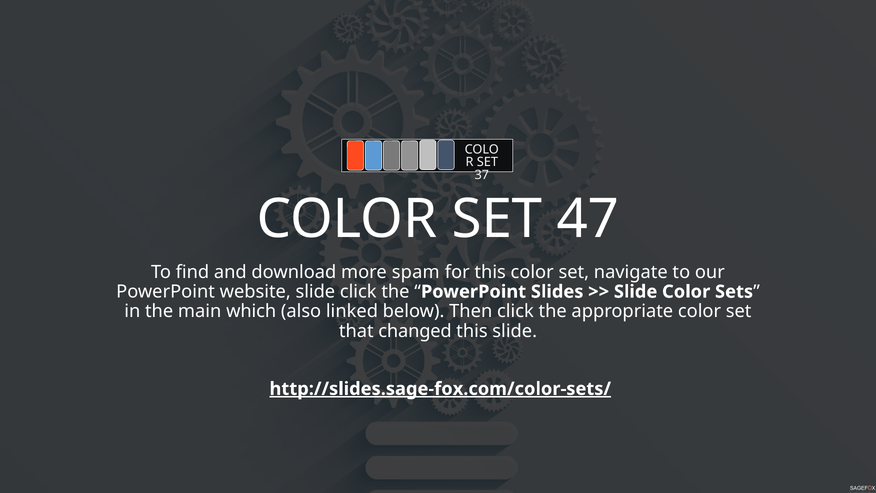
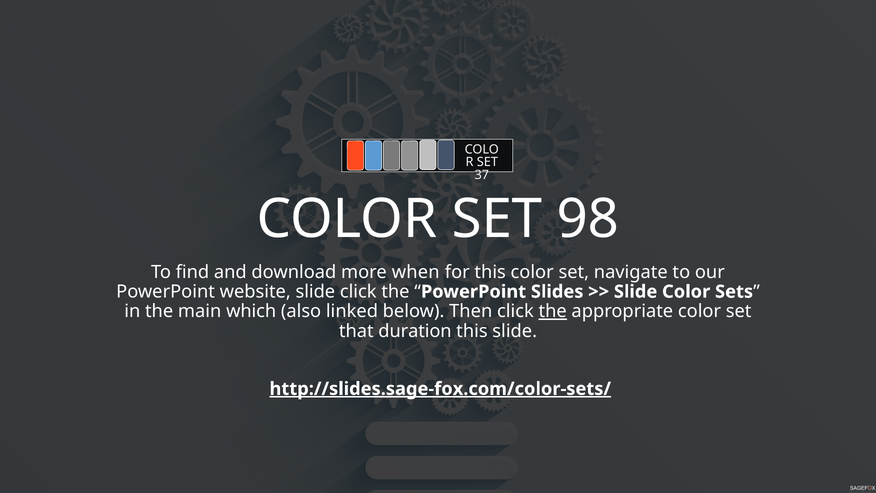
47: 47 -> 98 (588, 219)
spam: spam -> when (416, 272)
the underline: none -> present (553, 311)
changed: changed -> duration (415, 331)
